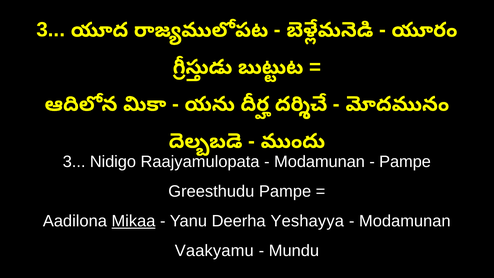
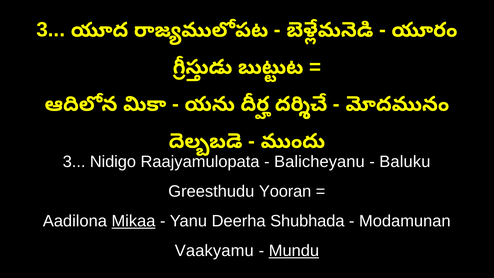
Modamunan: Modamunan -> Balicheyanu (319, 162)
Pampe: Pampe -> Baluku (405, 162)
Greesthudu Pampe: Pampe -> Yooran (285, 191)
Yeshayya: Yeshayya -> Shubhada (307, 221)
Mundu underline: none -> present (294, 251)
